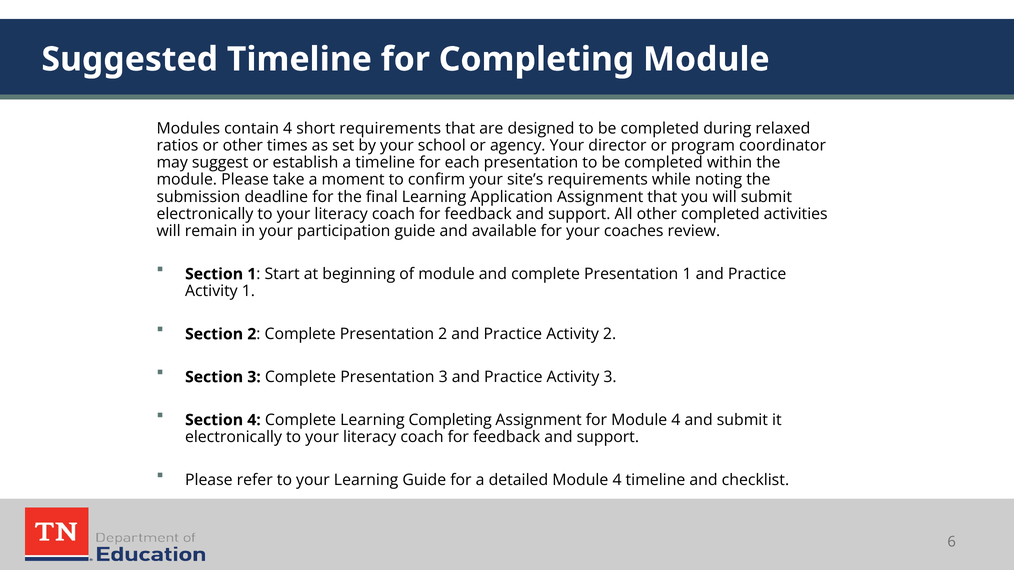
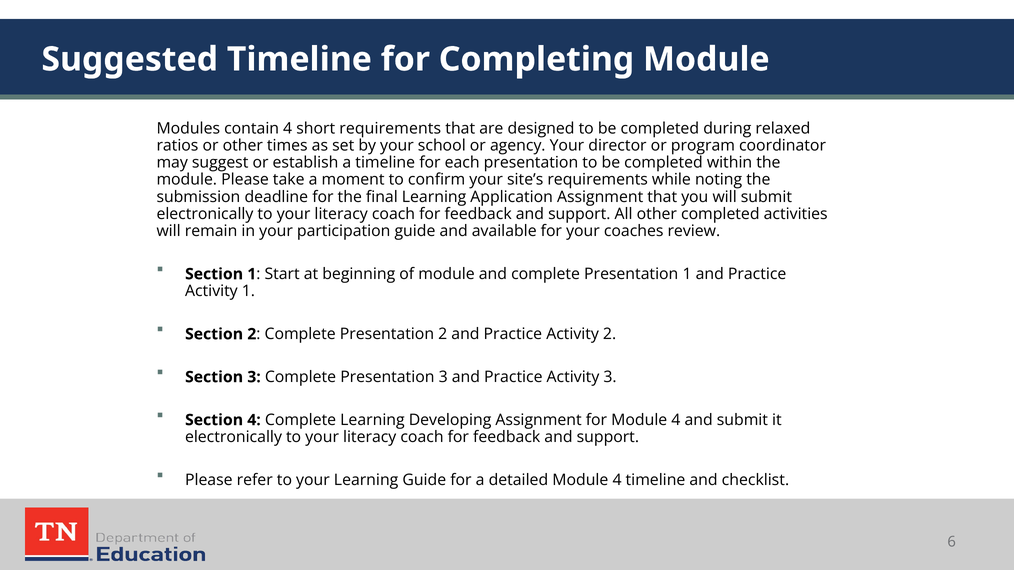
Learning Completing: Completing -> Developing (450, 420)
